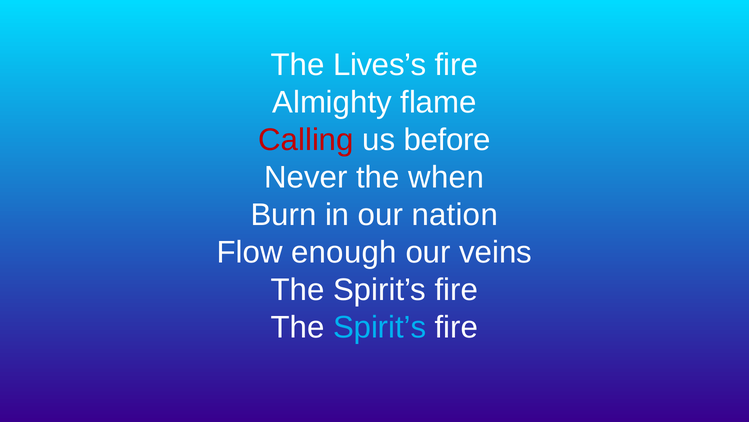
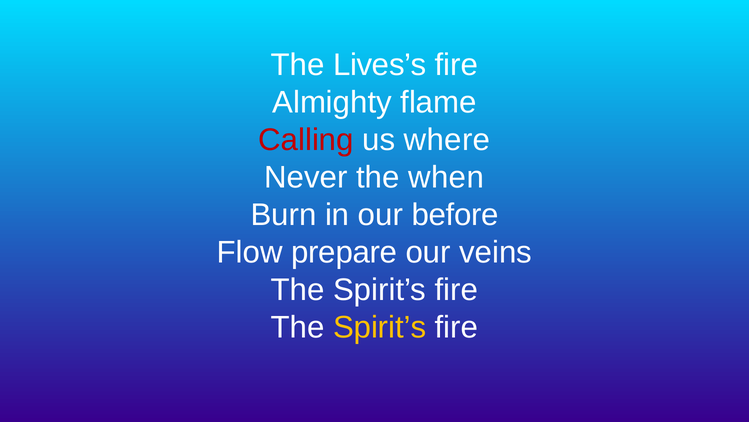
before: before -> where (447, 140)
nation: nation -> before (455, 215)
enough: enough -> prepare (344, 252)
Spirit’s colour: light blue -> yellow (380, 327)
